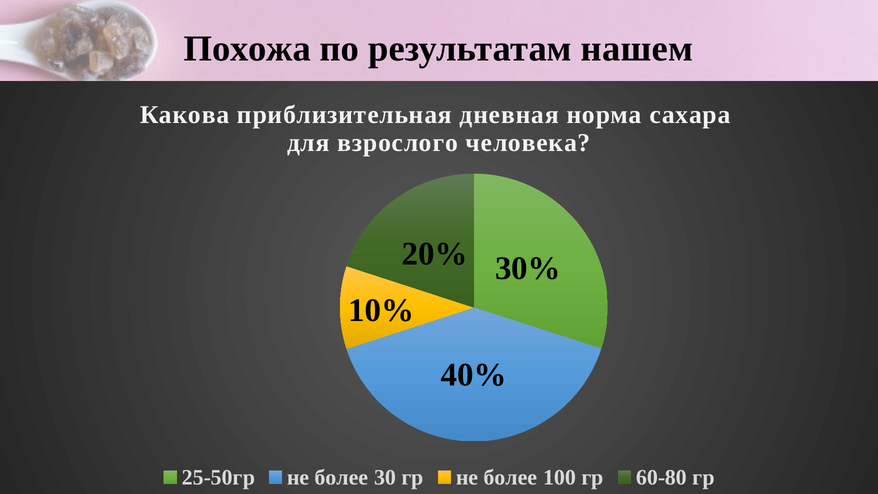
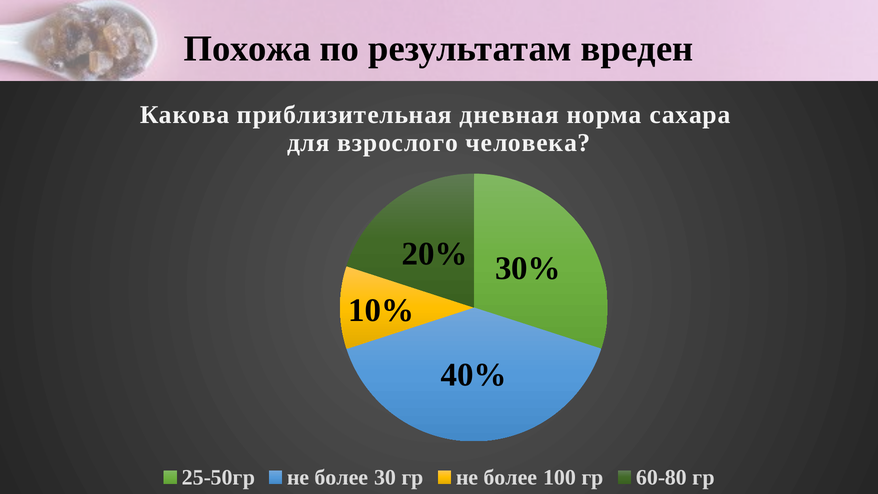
нашем: нашем -> вреден (637, 49)
